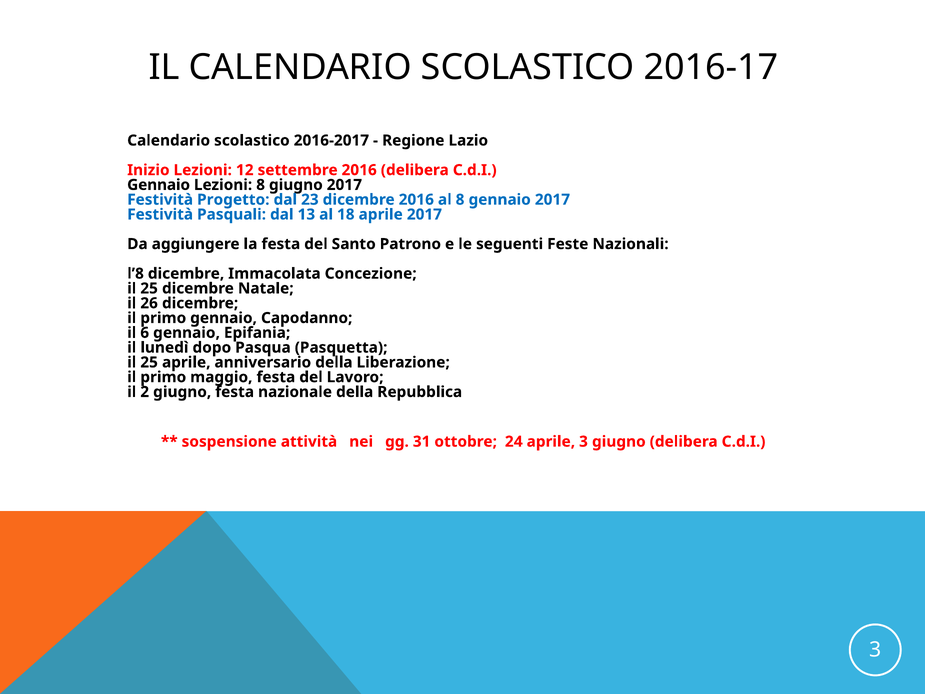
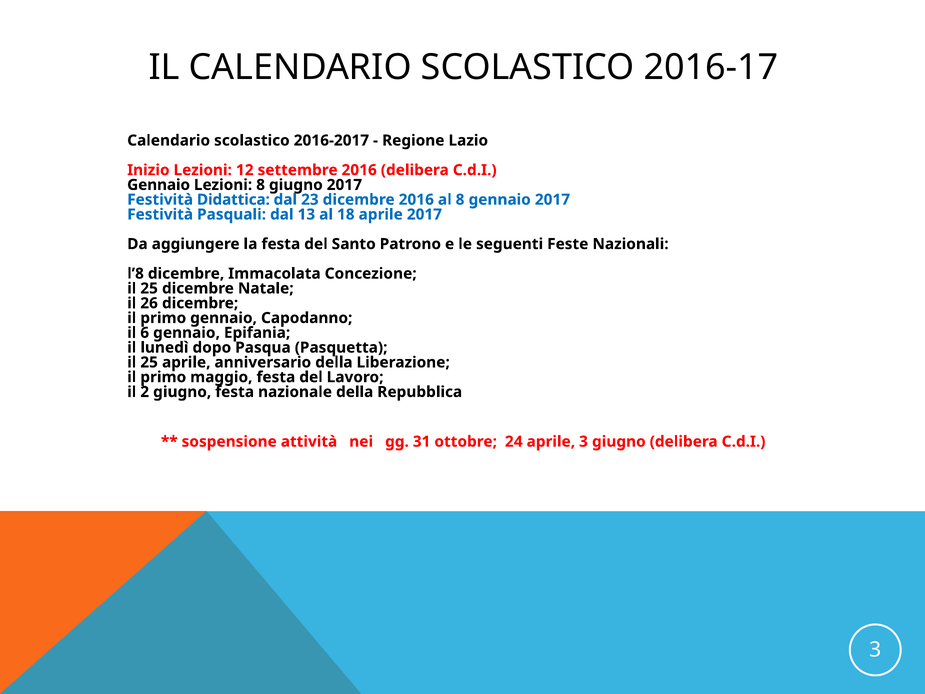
Progetto: Progetto -> Didattica (233, 200)
